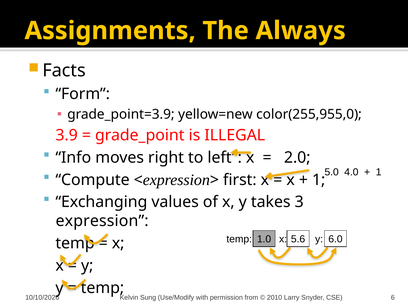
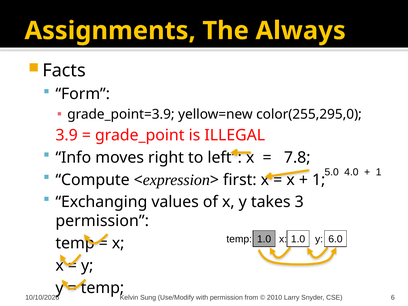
color(255,955,0: color(255,955,0 -> color(255,295,0 (309, 114)
2.0: 2.0 -> 7.8 (297, 158)
expression: expression -> permission (102, 221)
1.0 5.6: 5.6 -> 1.0 (298, 239)
